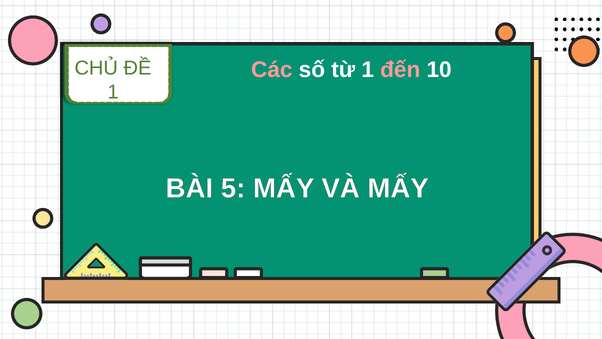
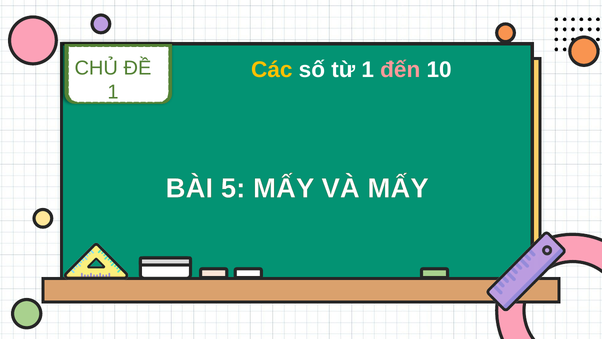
Các colour: pink -> yellow (272, 70)
